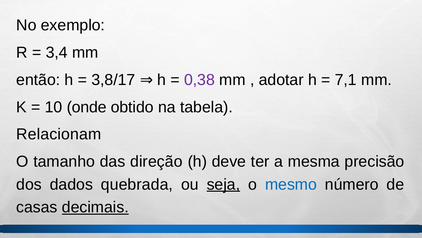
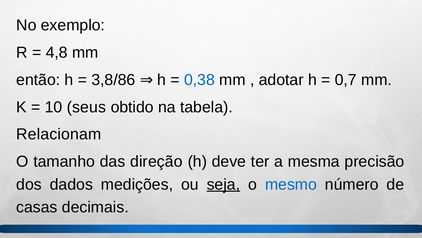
3,4: 3,4 -> 4,8 (57, 52)
3,8/17: 3,8/17 -> 3,8/86 (113, 80)
0,38 colour: purple -> blue (200, 80)
7,1: 7,1 -> 0,7 (346, 80)
onde: onde -> seus (86, 107)
quebrada: quebrada -> medições (137, 184)
decimais underline: present -> none (95, 207)
